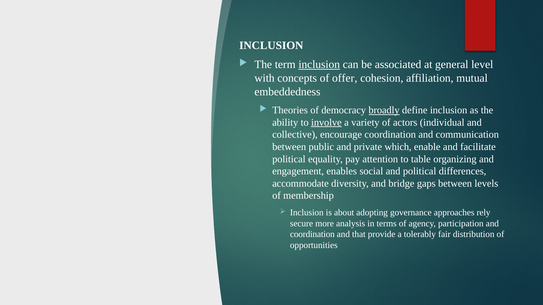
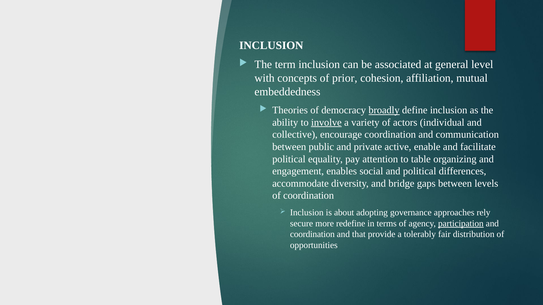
inclusion underline: present -> none (319, 65)
offer: offer -> prior (345, 78)
which: which -> active (398, 147)
of membership: membership -> coordination (309, 196)
analysis: analysis -> redefine (351, 224)
participation underline: none -> present (461, 224)
